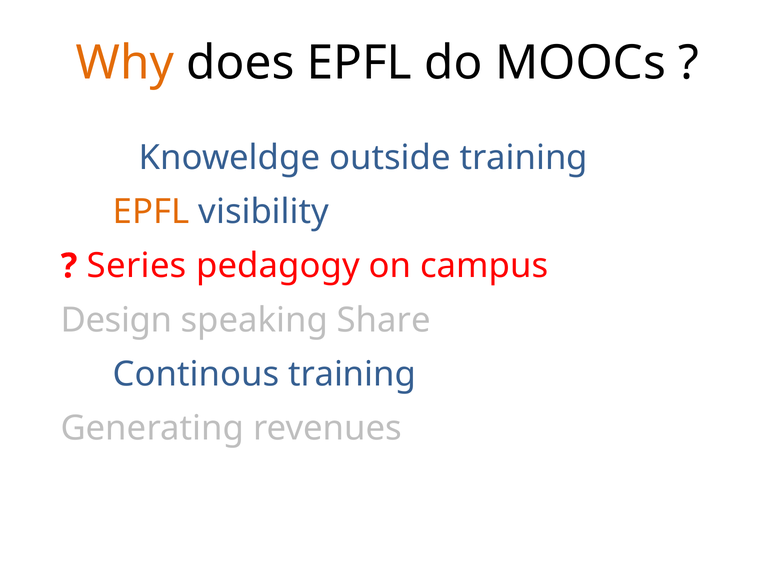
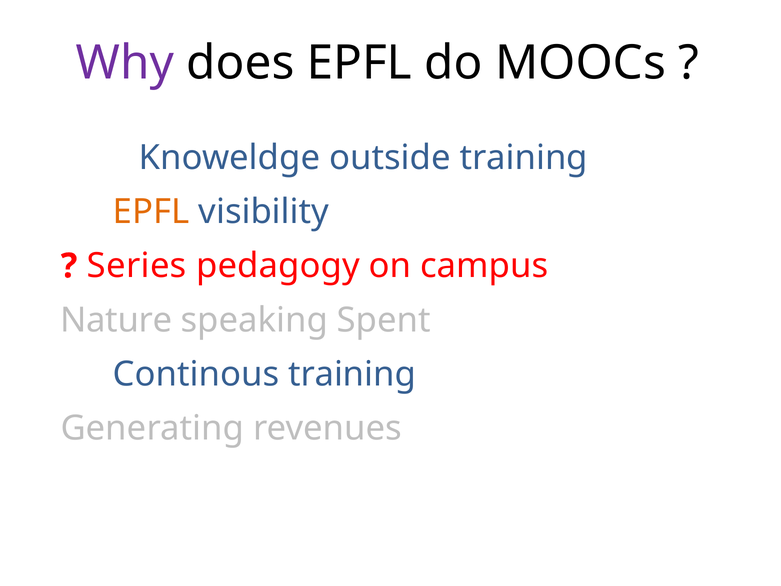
Why colour: orange -> purple (125, 63)
Design: Design -> Nature (116, 320)
Share: Share -> Spent (384, 320)
